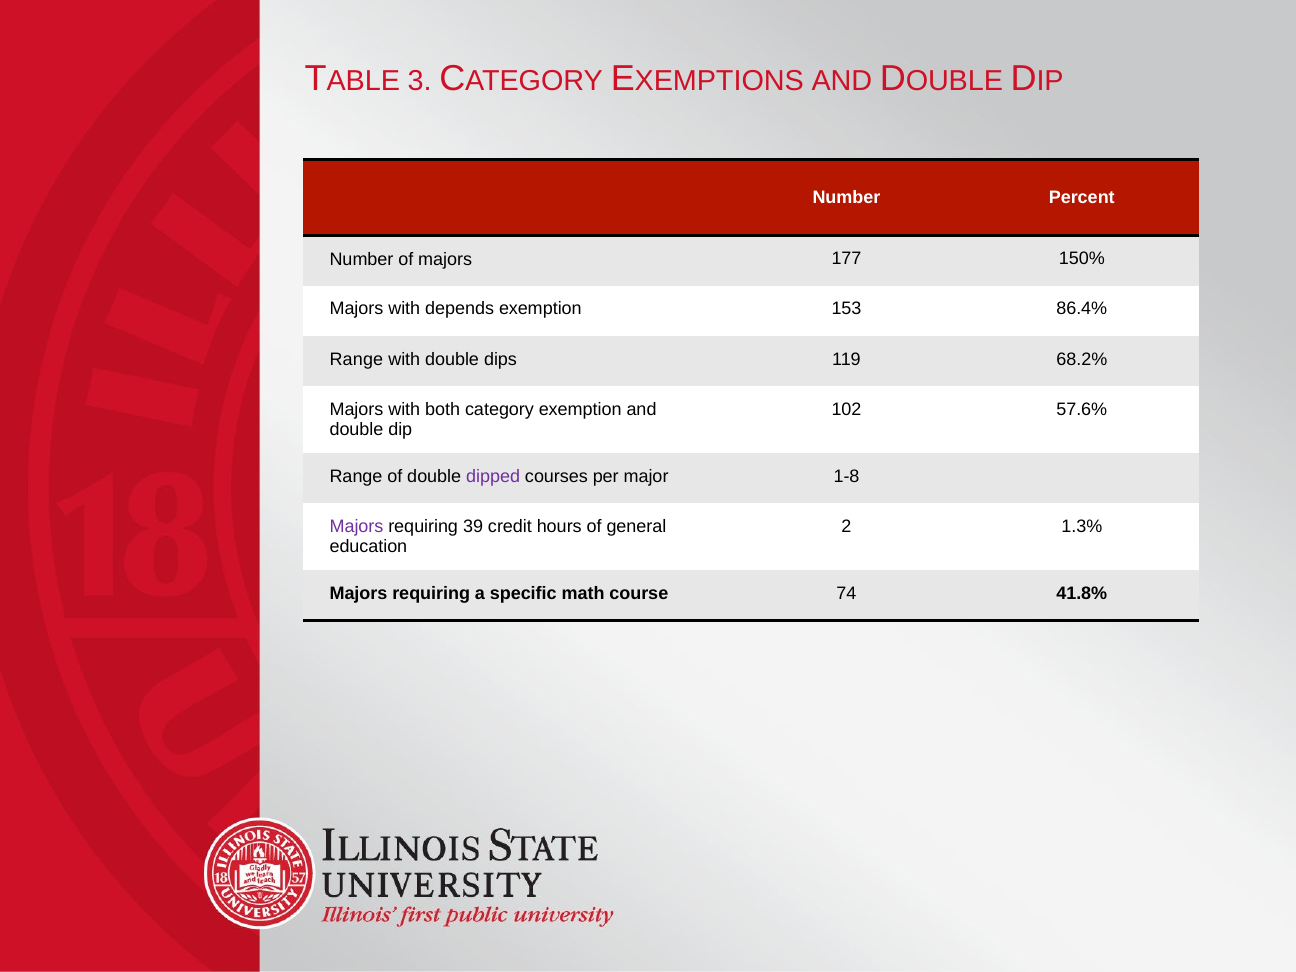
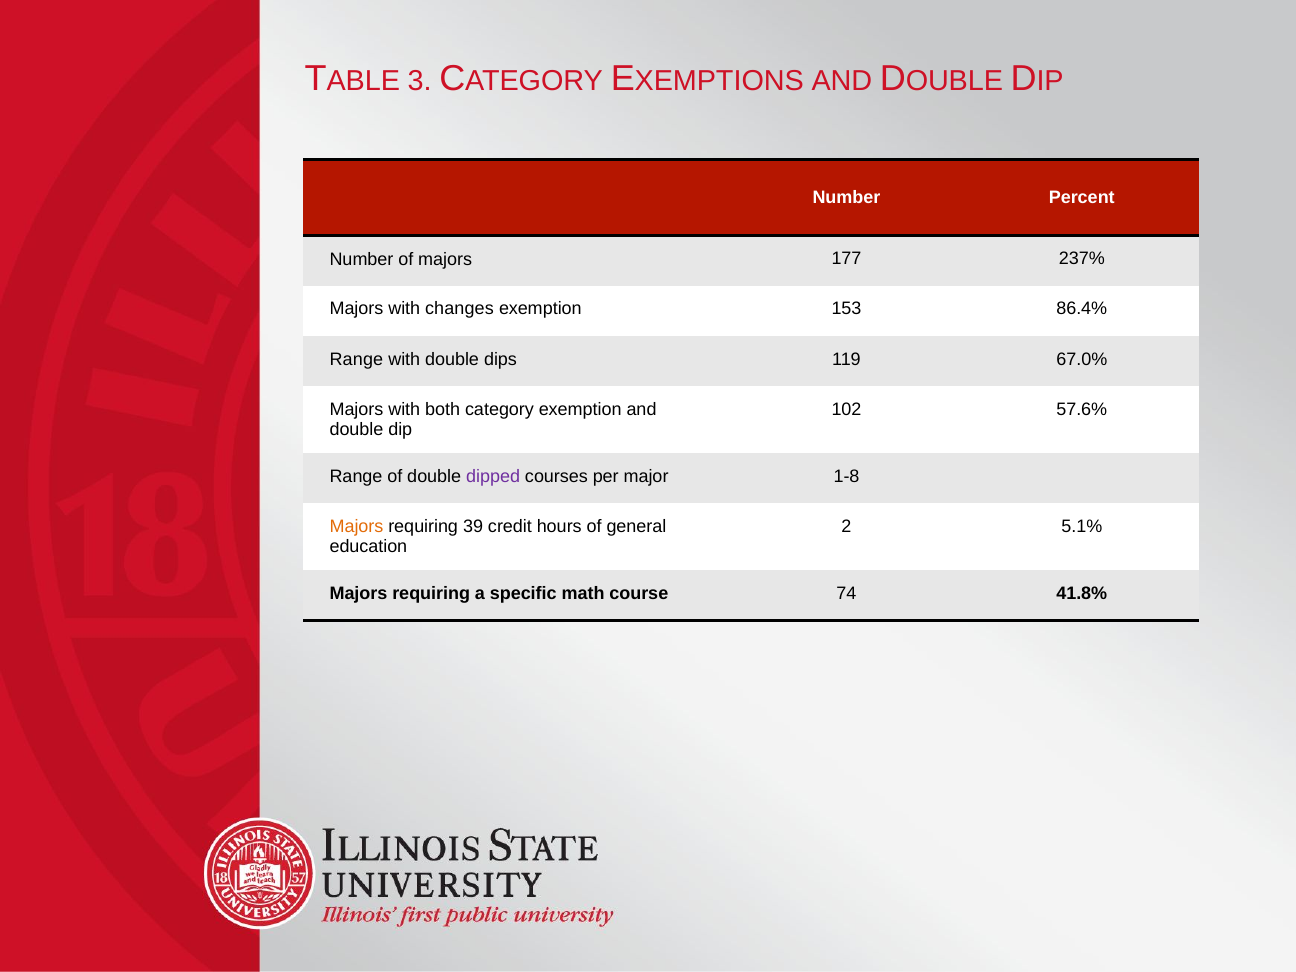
150%: 150% -> 237% (1082, 259)
depends: depends -> changes (459, 309)
68.2%: 68.2% -> 67.0% (1082, 359)
Majors colour: purple -> orange (356, 527)
1.3%: 1.3% -> 5.1% (1082, 527)
